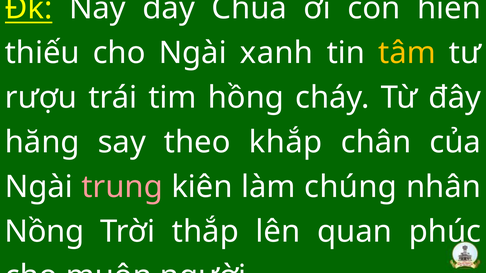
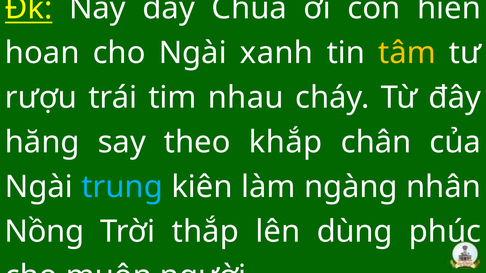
thiếu: thiếu -> hoan (42, 53)
hồng: hồng -> nhau (246, 98)
trung colour: pink -> light blue (122, 187)
chúng: chúng -> ngàng (351, 187)
quan: quan -> dùng (355, 232)
